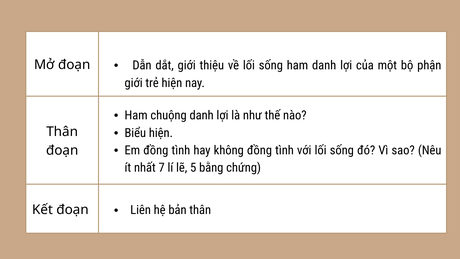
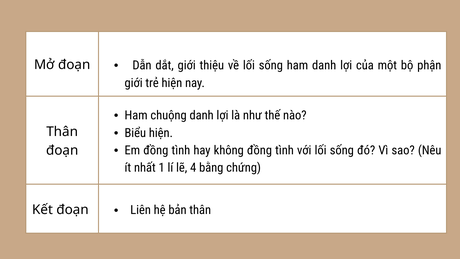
7: 7 -> 1 (162, 168)
5: 5 -> 4 (193, 168)
